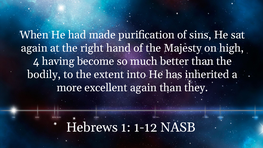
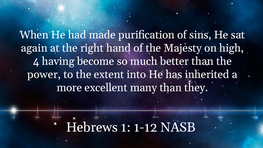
bodily: bodily -> power (44, 74)
excellent again: again -> many (144, 88)
